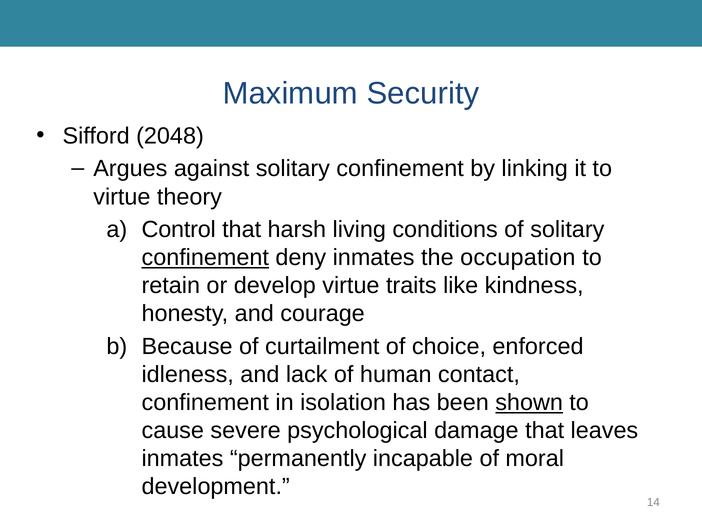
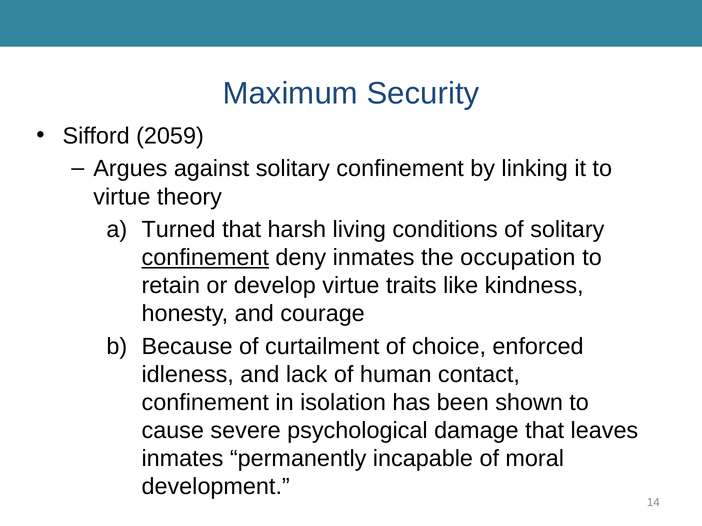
2048: 2048 -> 2059 (170, 136)
Control: Control -> Turned (179, 230)
shown underline: present -> none (529, 403)
